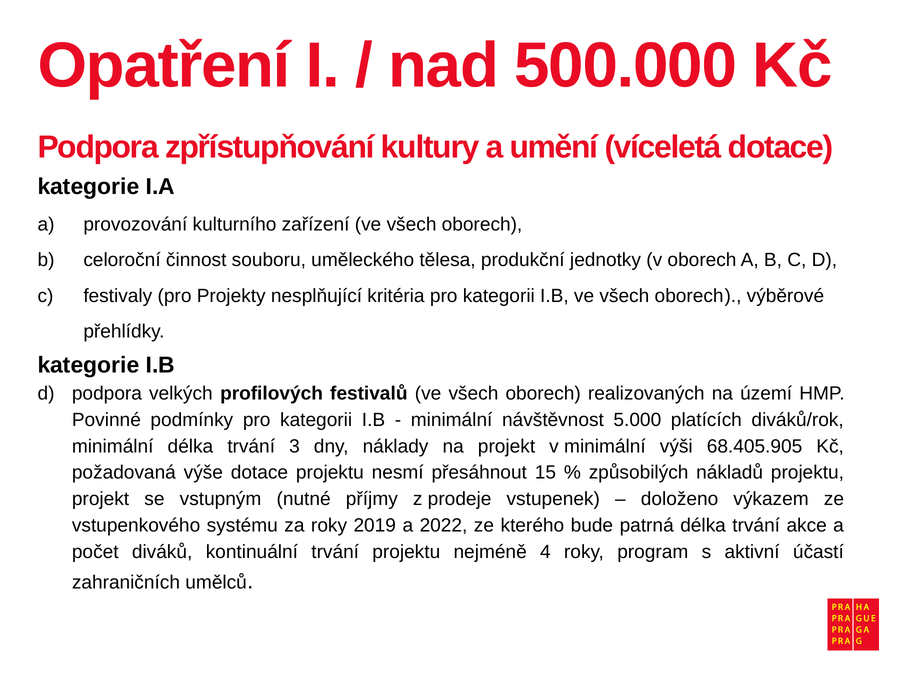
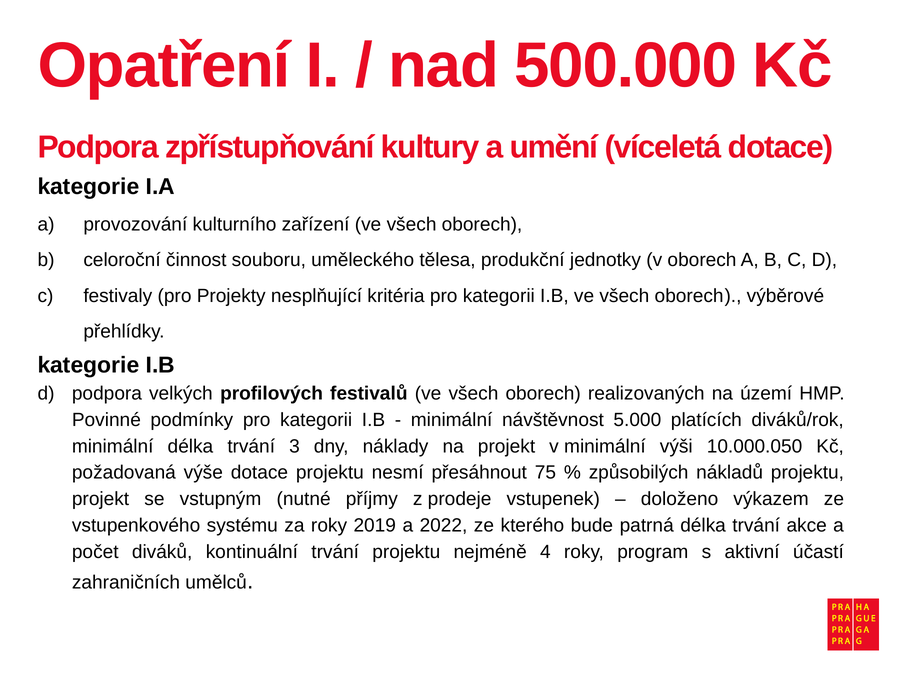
68.405.905: 68.405.905 -> 10.000.050 (755, 446)
15: 15 -> 75 (545, 473)
